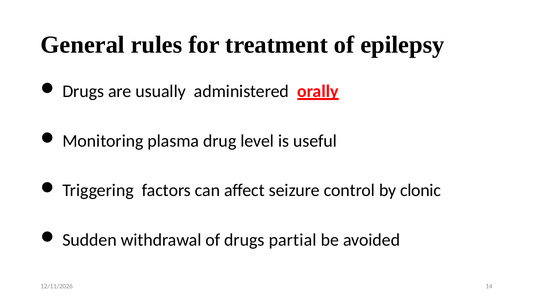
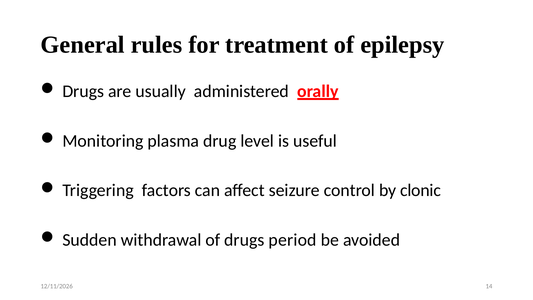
partial: partial -> period (293, 240)
